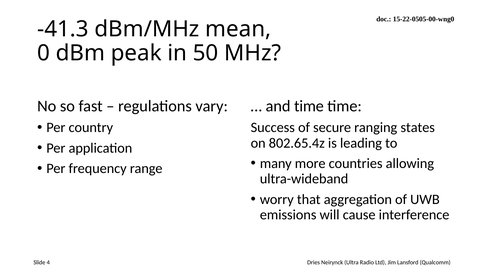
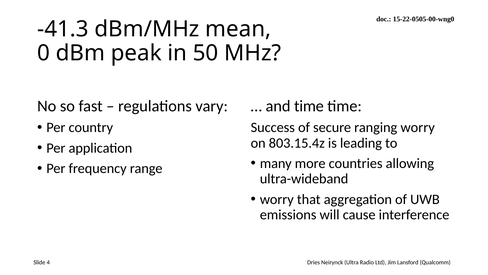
ranging states: states -> worry (418, 127)
802.65.4z: 802.65.4z -> 803.15.4z (297, 143)
